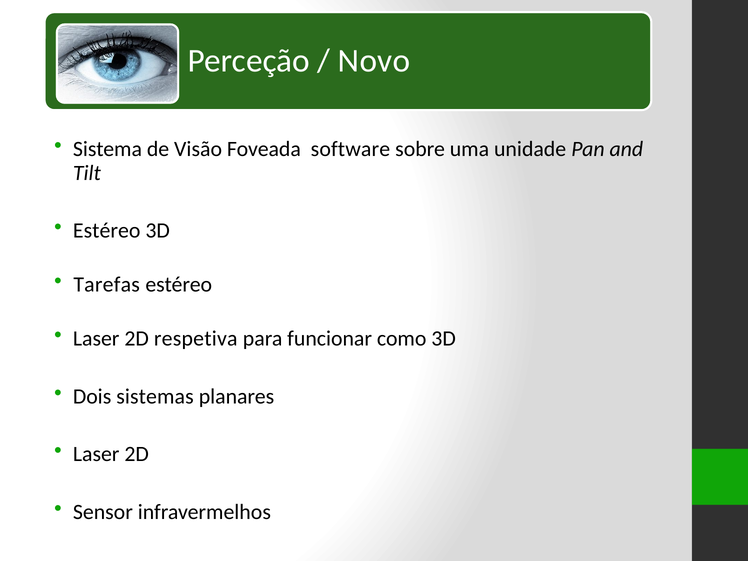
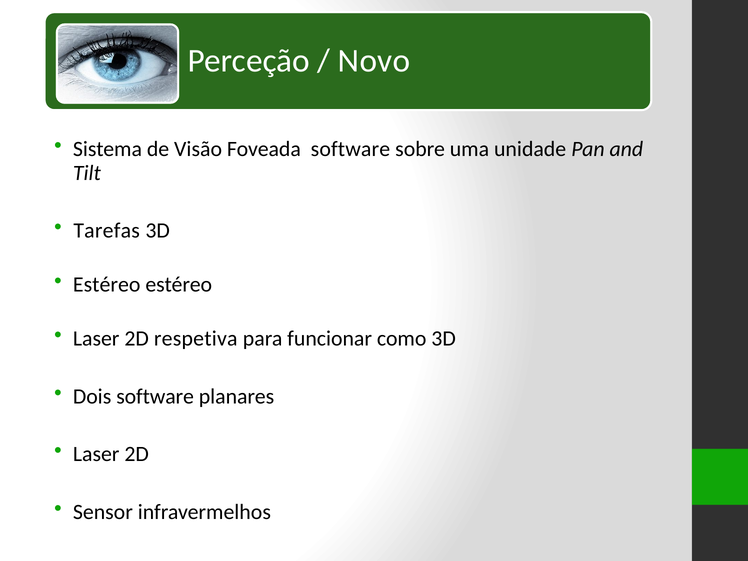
Estéreo: Estéreo -> Tarefas (107, 231)
Tarefas: Tarefas -> Estéreo (107, 285)
Dois sistemas: sistemas -> software (155, 396)
